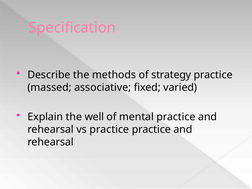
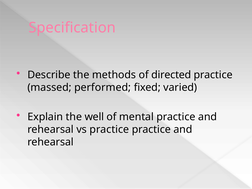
strategy: strategy -> directed (171, 75)
associative: associative -> performed (103, 87)
